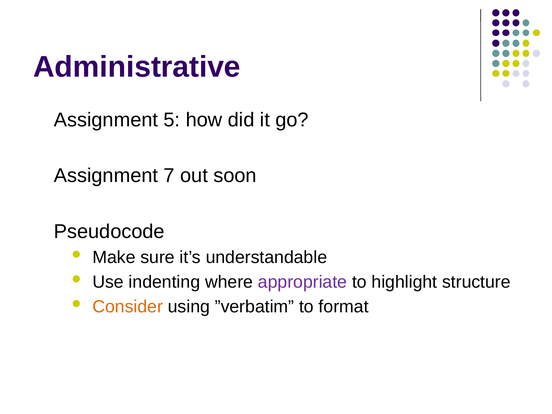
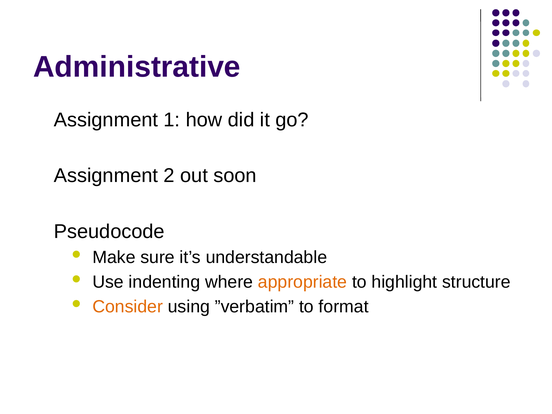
5: 5 -> 1 (172, 120)
7: 7 -> 2 (169, 176)
appropriate colour: purple -> orange (303, 282)
